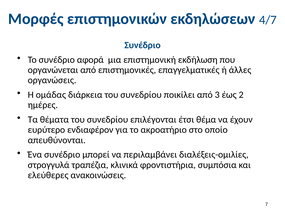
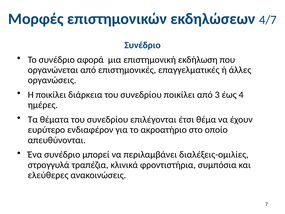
Η ομάδας: ομάδας -> ποικίλει (51, 95)
2: 2 -> 4 (241, 95)
